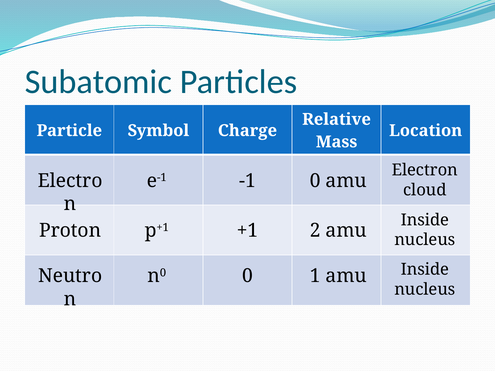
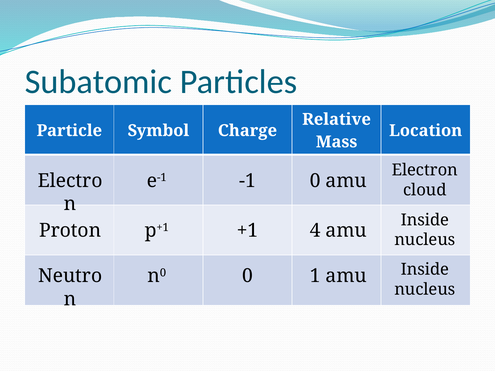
2: 2 -> 4 (315, 231)
